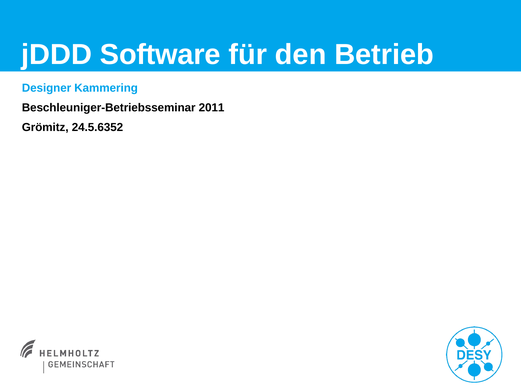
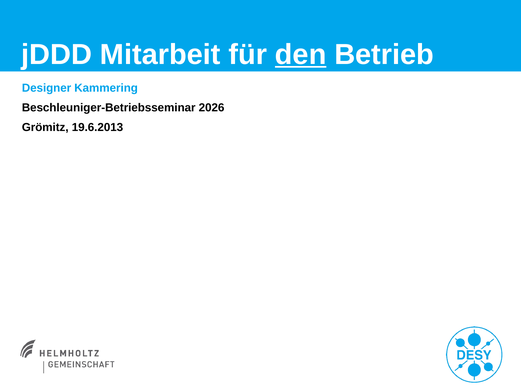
Software: Software -> Mitarbeit (160, 54)
den underline: none -> present (301, 54)
2011: 2011 -> 2026 (212, 108)
24.5.6352: 24.5.6352 -> 19.6.2013 (97, 127)
